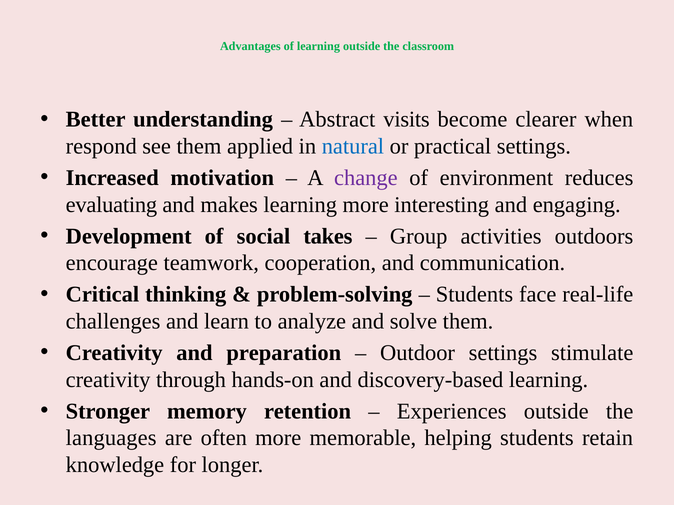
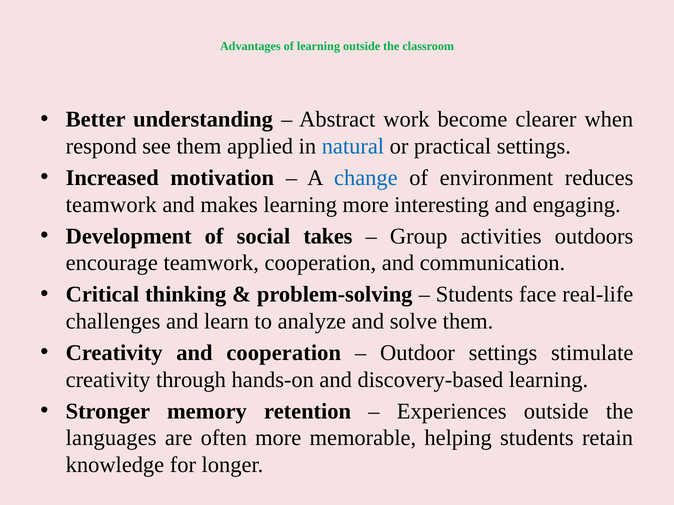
visits: visits -> work (406, 120)
change colour: purple -> blue (366, 178)
evaluating: evaluating -> teamwork (111, 205)
and preparation: preparation -> cooperation (284, 353)
